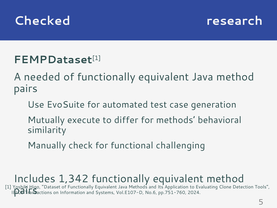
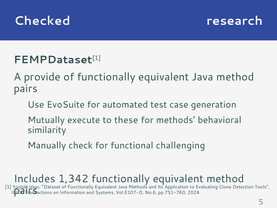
needed: needed -> provide (42, 77)
differ: differ -> these (126, 120)
